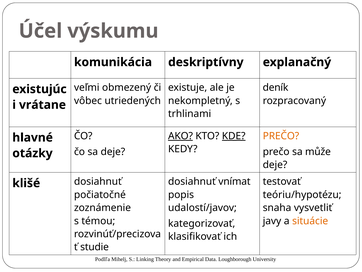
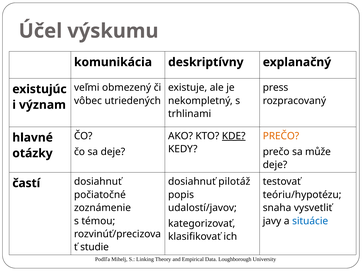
deník: deník -> press (275, 87)
vrátane: vrátane -> význam (42, 105)
AKO underline: present -> none (180, 136)
vnímat: vnímat -> pilotáž (234, 181)
klišé: klišé -> častí (26, 183)
situácie colour: orange -> blue (310, 221)
